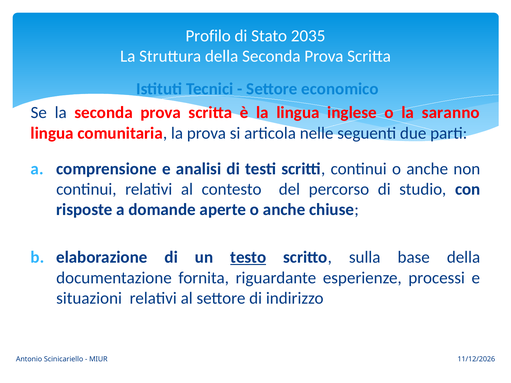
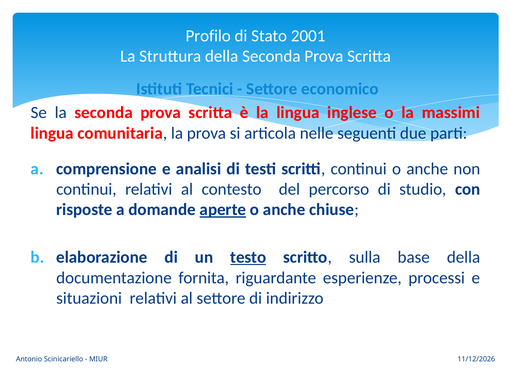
2035: 2035 -> 2001 (308, 36)
saranno: saranno -> massimi (451, 113)
aperte underline: none -> present (223, 210)
